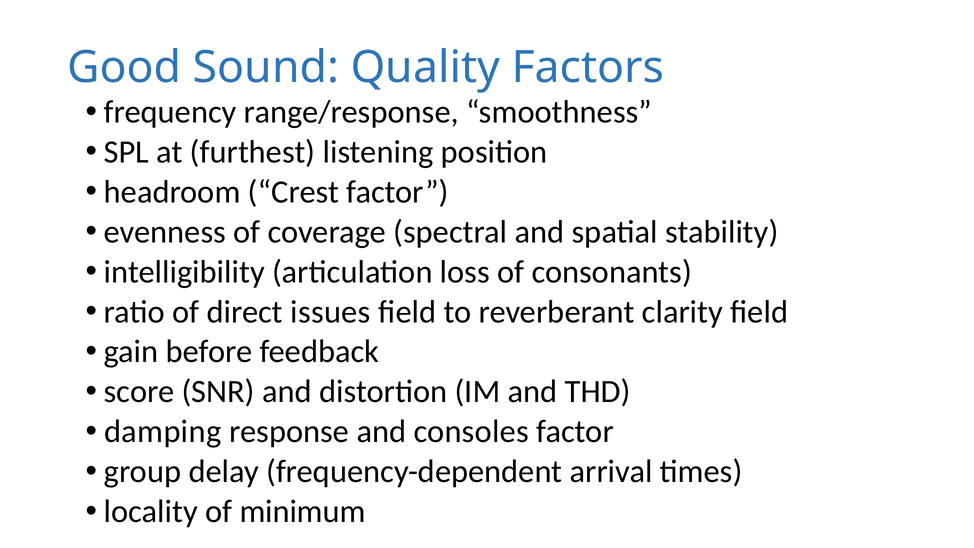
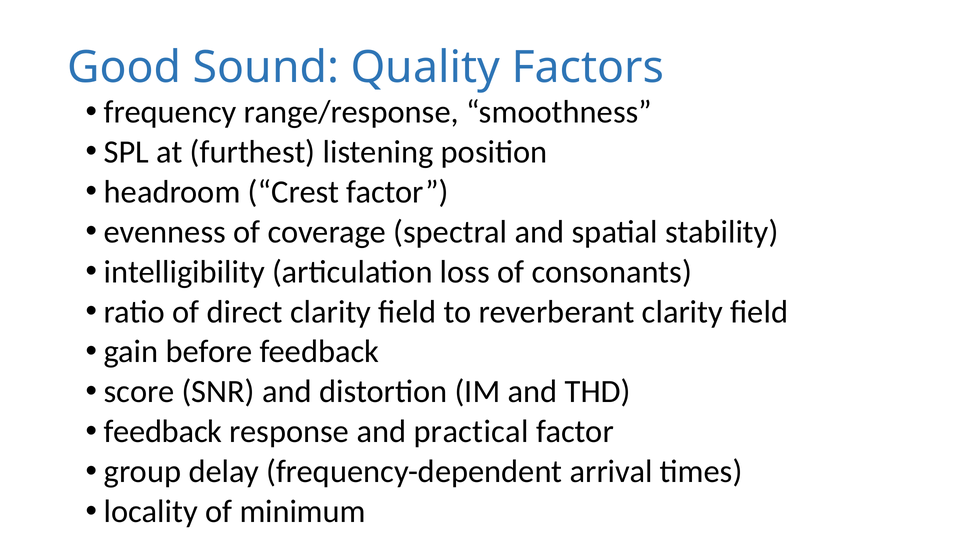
direct issues: issues -> clarity (331, 312)
damping: damping -> feedback (163, 432)
consoles: consoles -> practical (471, 432)
